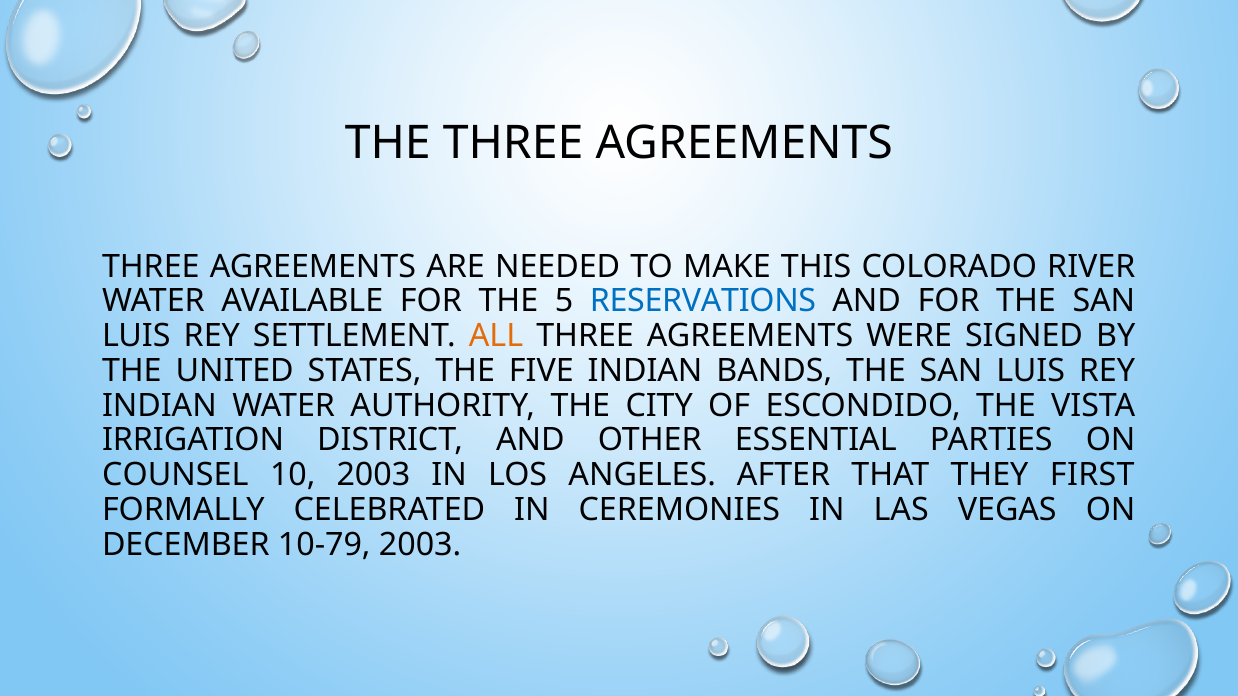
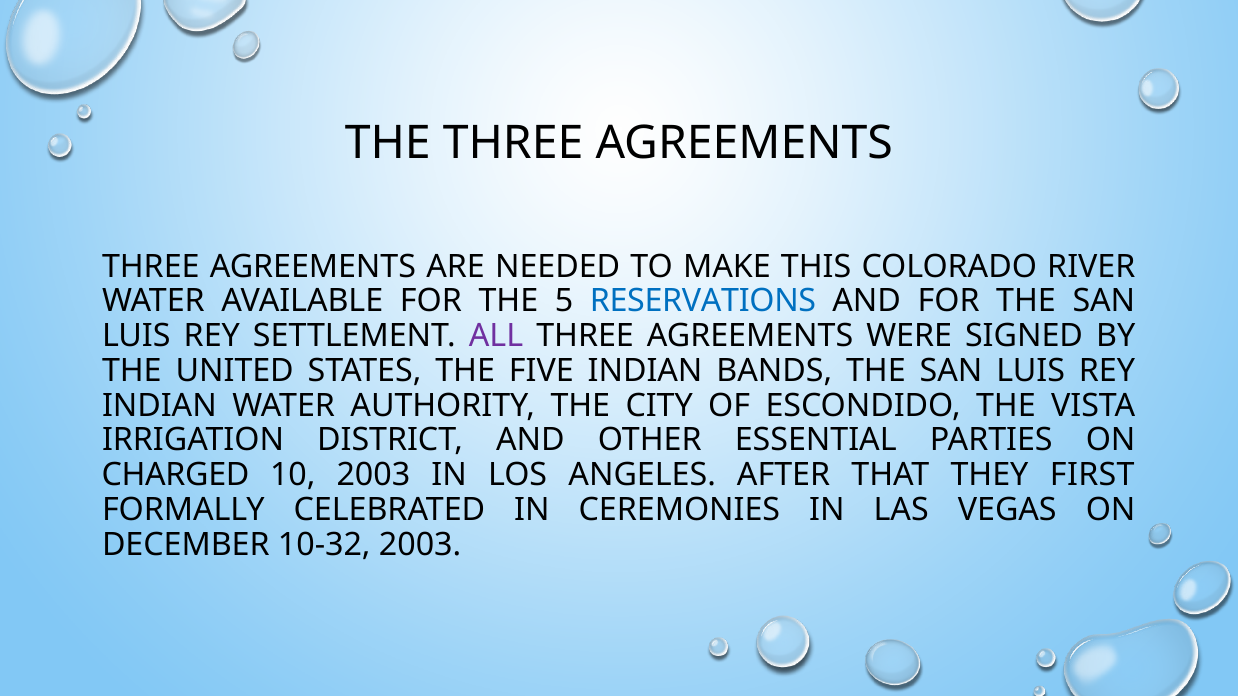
ALL colour: orange -> purple (496, 336)
COUNSEL: COUNSEL -> CHARGED (176, 475)
10-79: 10-79 -> 10-32 (324, 545)
